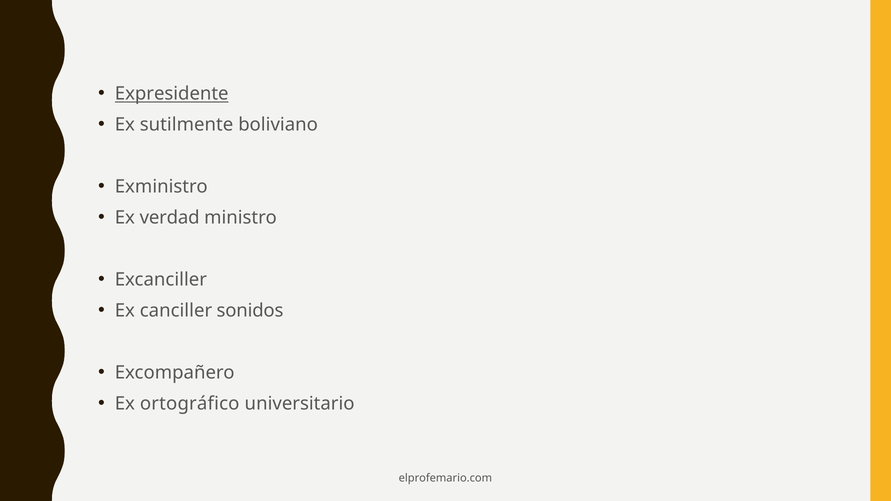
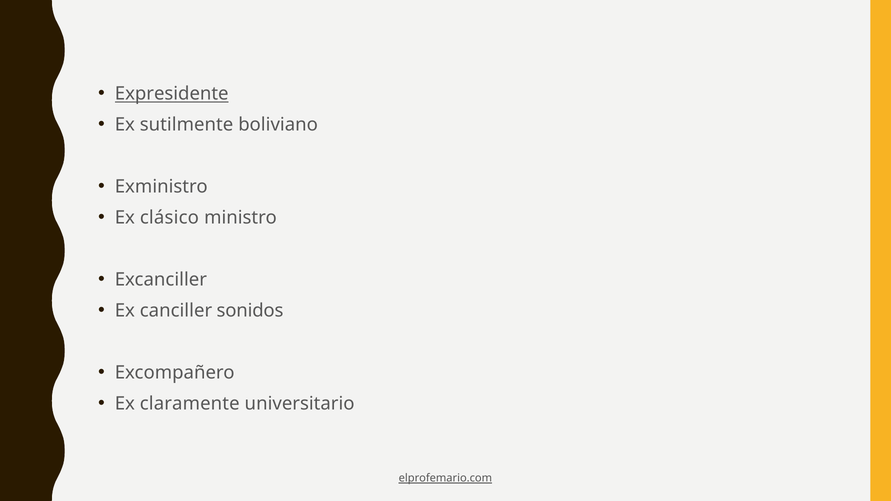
verdad: verdad -> clásico (169, 218)
ortográfico: ortográfico -> claramente (190, 404)
elprofemario.com underline: none -> present (445, 478)
